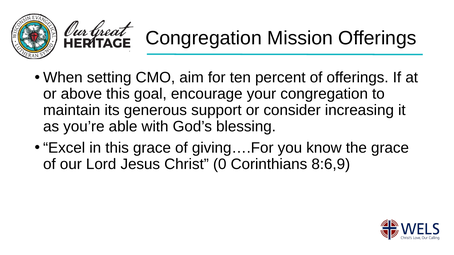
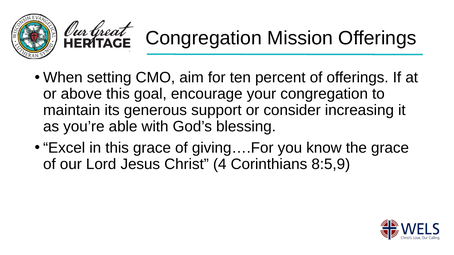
0: 0 -> 4 (220, 164)
8:6,9: 8:6,9 -> 8:5,9 (331, 164)
